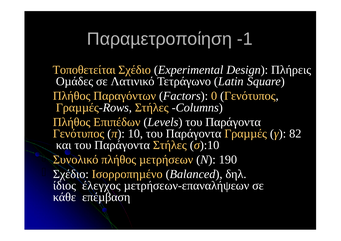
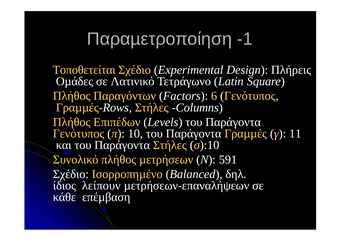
0: 0 -> 6 (214, 96)
82: 82 -> 11 (295, 134)
190: 190 -> 591 (228, 160)
έλεγχος: έλεγχος -> λείπουν (101, 186)
